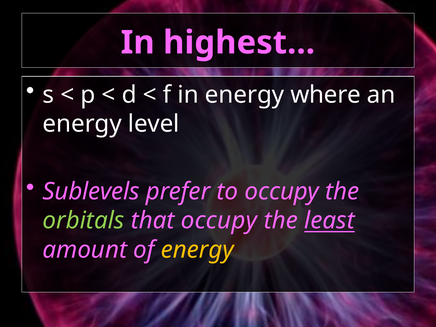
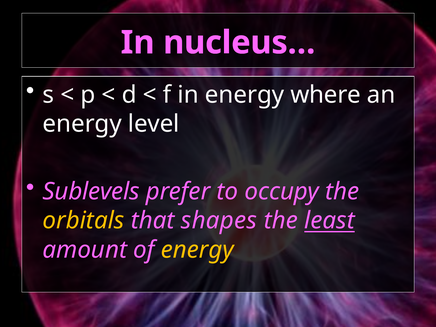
highest…: highest… -> nucleus… (239, 43)
orbitals colour: light green -> yellow (83, 221)
that occupy: occupy -> shapes (219, 221)
